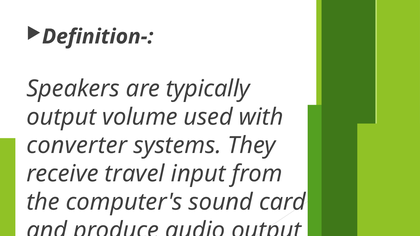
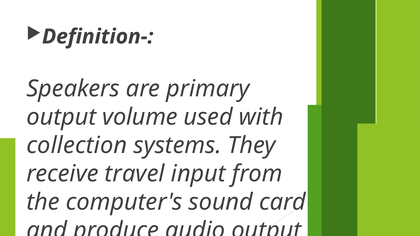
typically: typically -> primary (208, 89)
converter: converter -> collection (77, 145)
